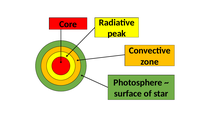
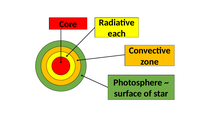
peak: peak -> each (117, 34)
